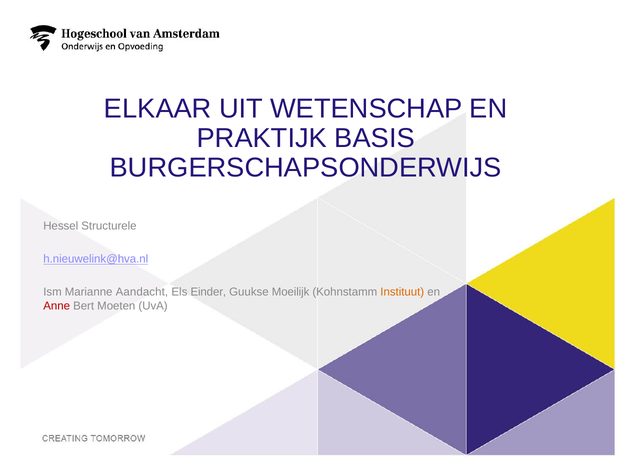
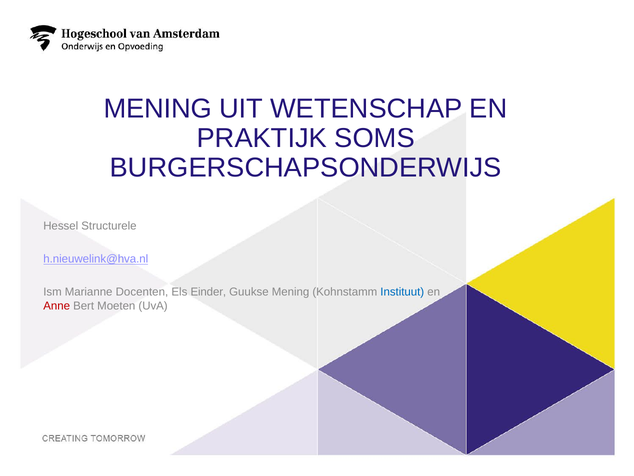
ELKAAR: ELKAAR -> MENING (158, 109)
BASIS: BASIS -> SOMS (375, 138)
Aandacht: Aandacht -> Docenten (142, 292)
Guukse Moeilijk: Moeilijk -> Mening (291, 292)
Instituut colour: orange -> blue (402, 292)
